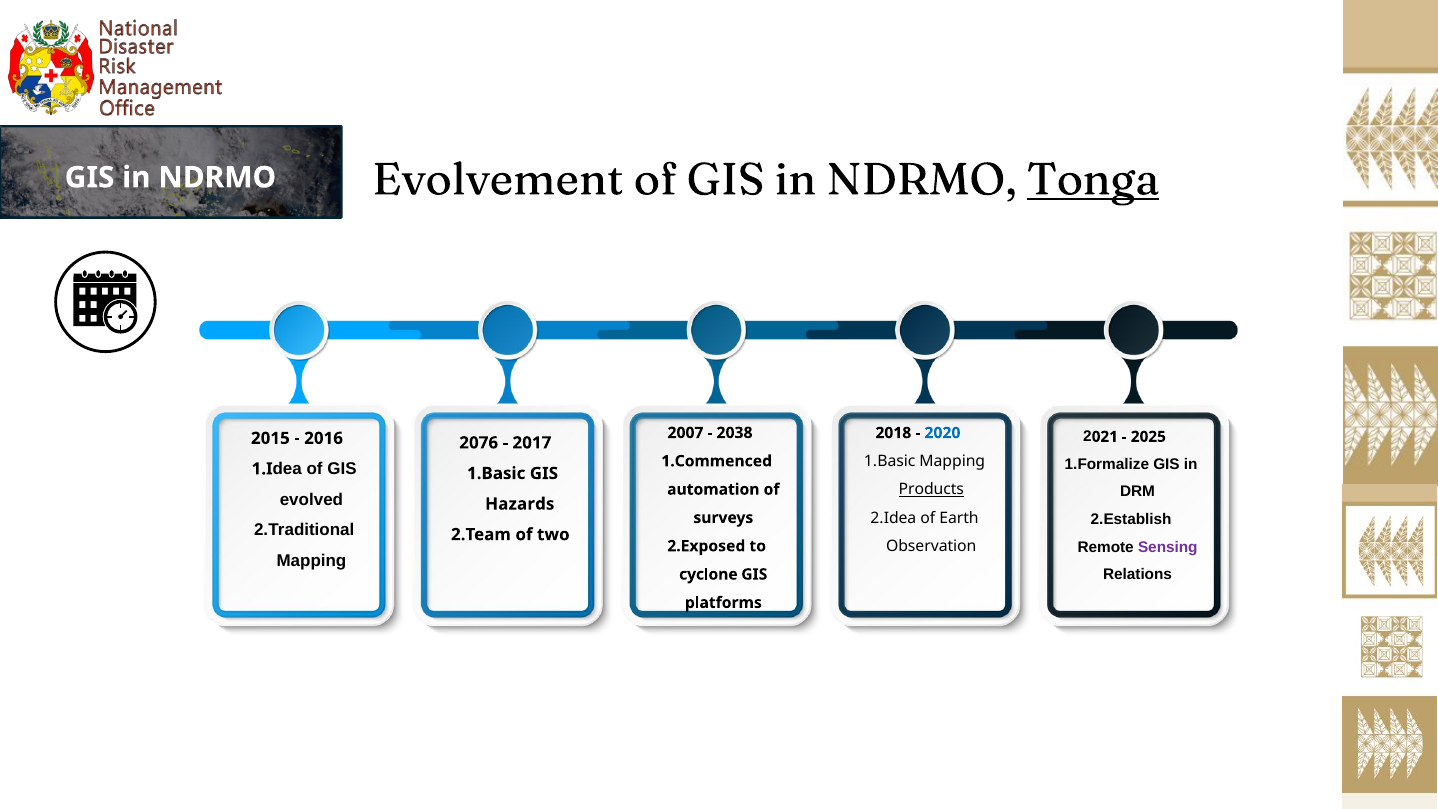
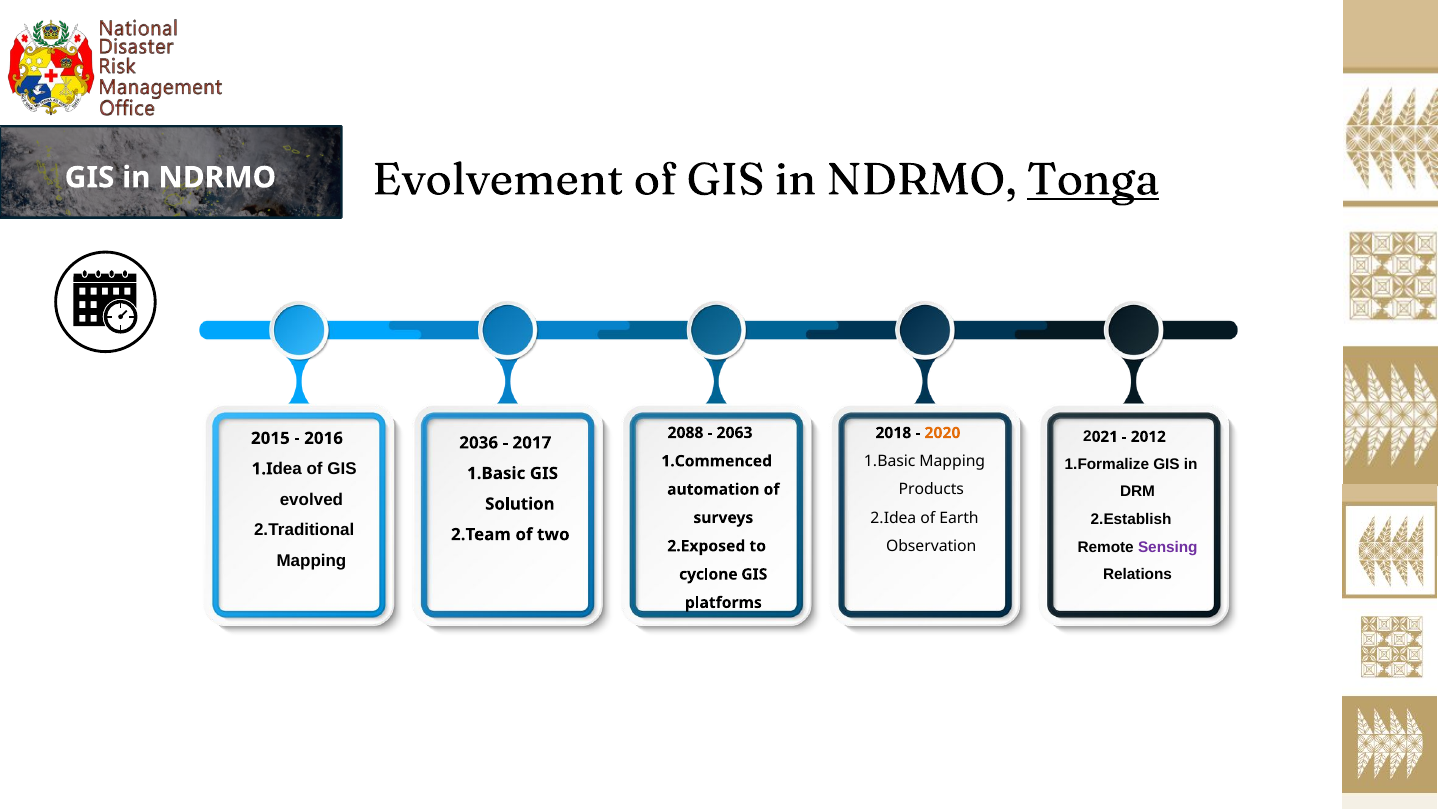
2025: 2025 -> 2012 (1148, 437)
2007: 2007 -> 2088 (685, 433)
2038: 2038 -> 2063 (735, 433)
2020 colour: blue -> orange (942, 433)
2076: 2076 -> 2036 (479, 443)
Products underline: present -> none (931, 489)
Hazards: Hazards -> Solution (520, 504)
